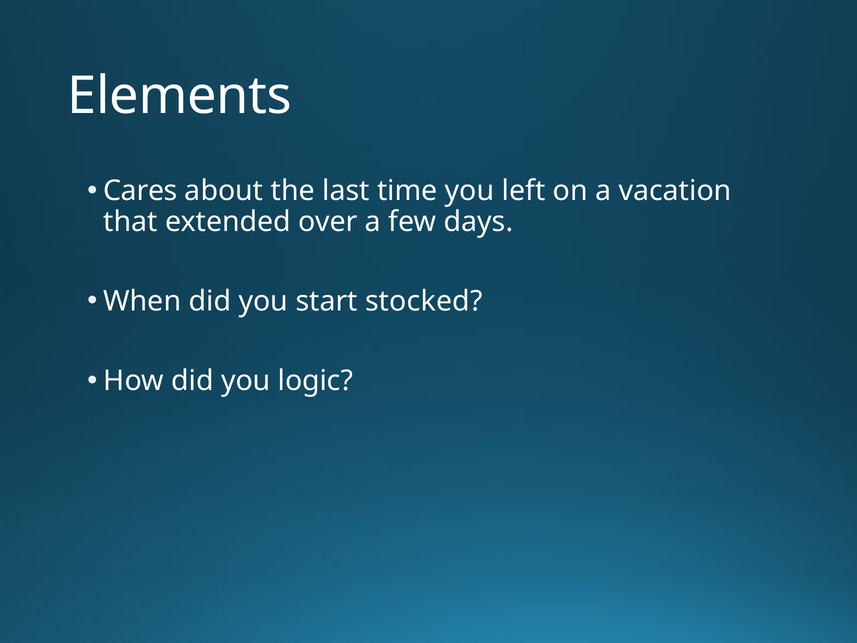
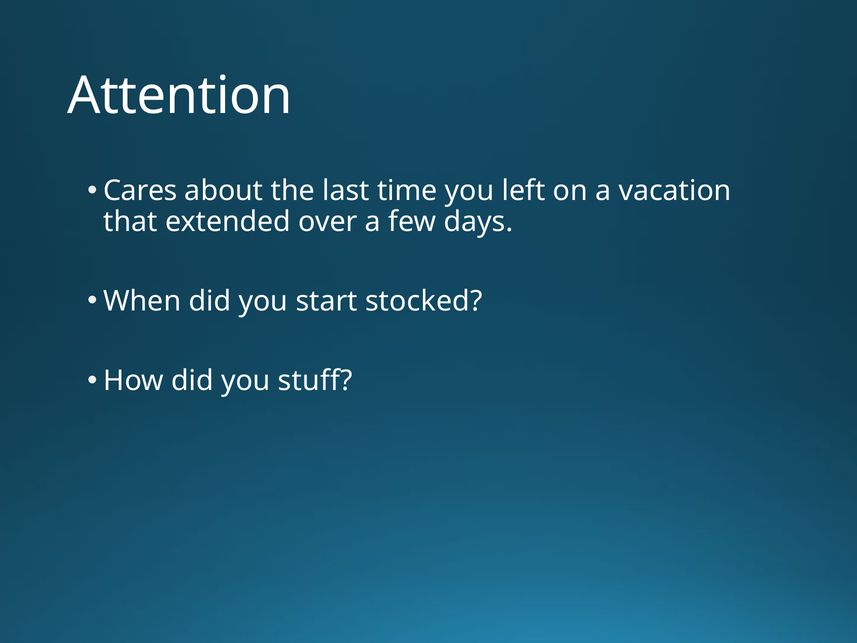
Elements: Elements -> Attention (180, 96)
logic: logic -> stuff (315, 381)
